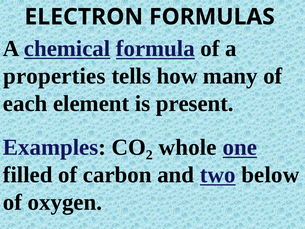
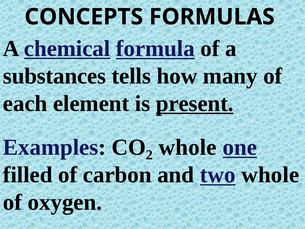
ELECTRON: ELECTRON -> CONCEPTS (84, 17)
properties: properties -> substances (55, 76)
present underline: none -> present (195, 103)
two below: below -> whole (270, 175)
